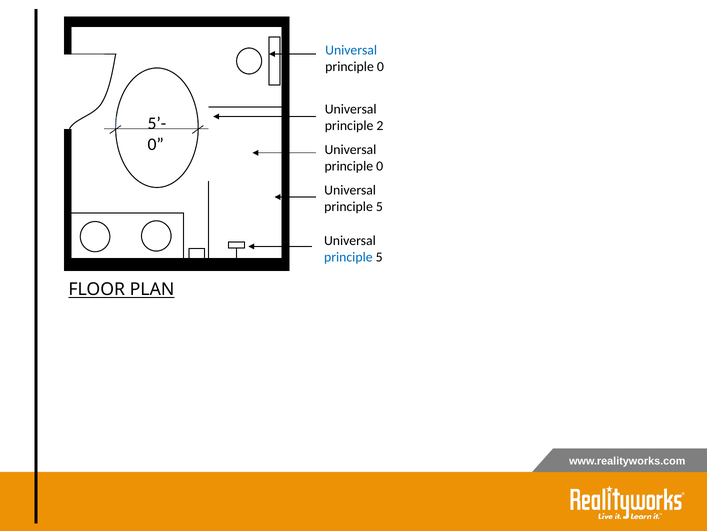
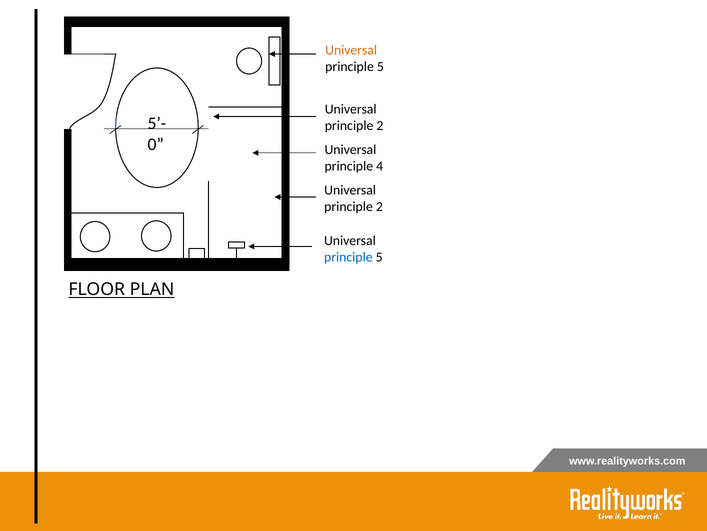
Universal colour: blue -> orange (351, 50)
0: 0 -> 5 (380, 66)
0: 0 -> 4 (380, 166)
5: 5 -> 2 (379, 206)
